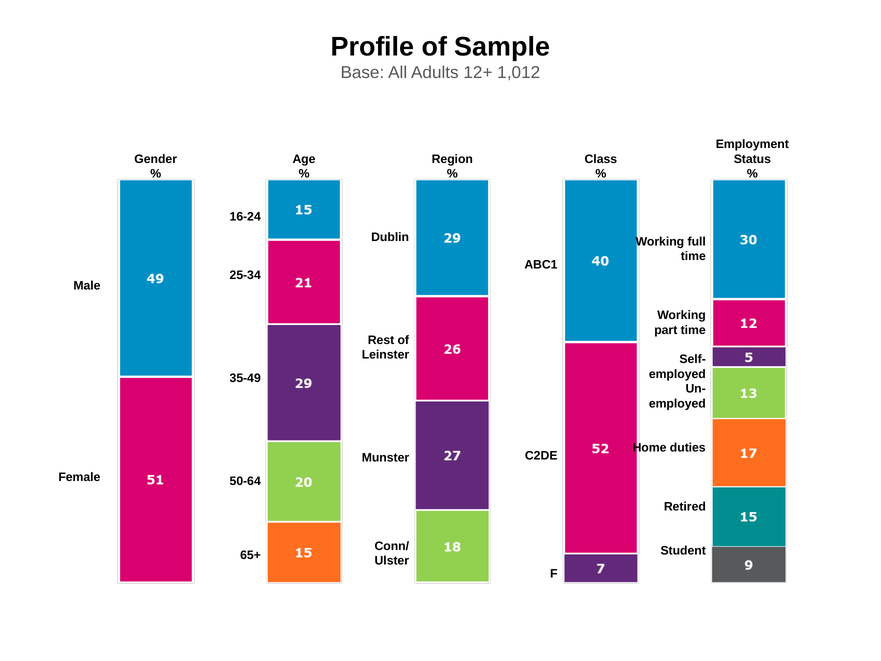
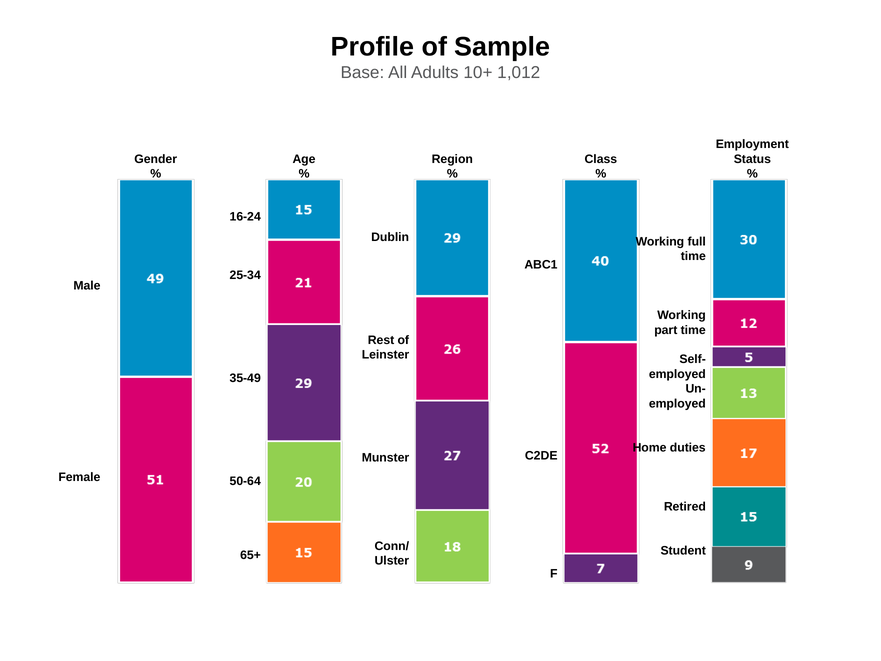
12+: 12+ -> 10+ (478, 72)
